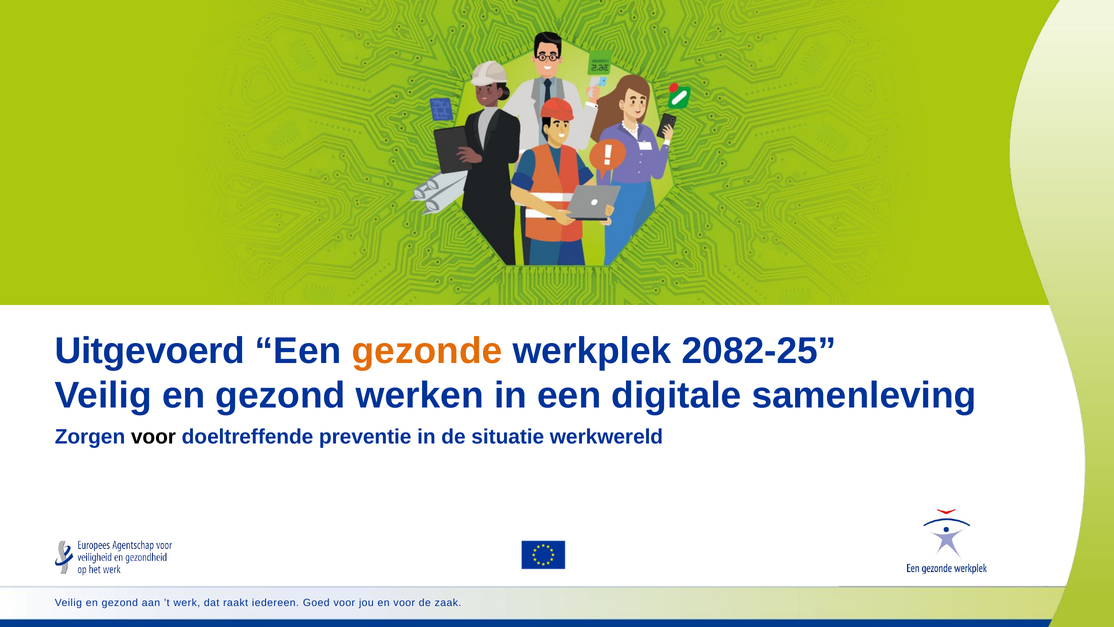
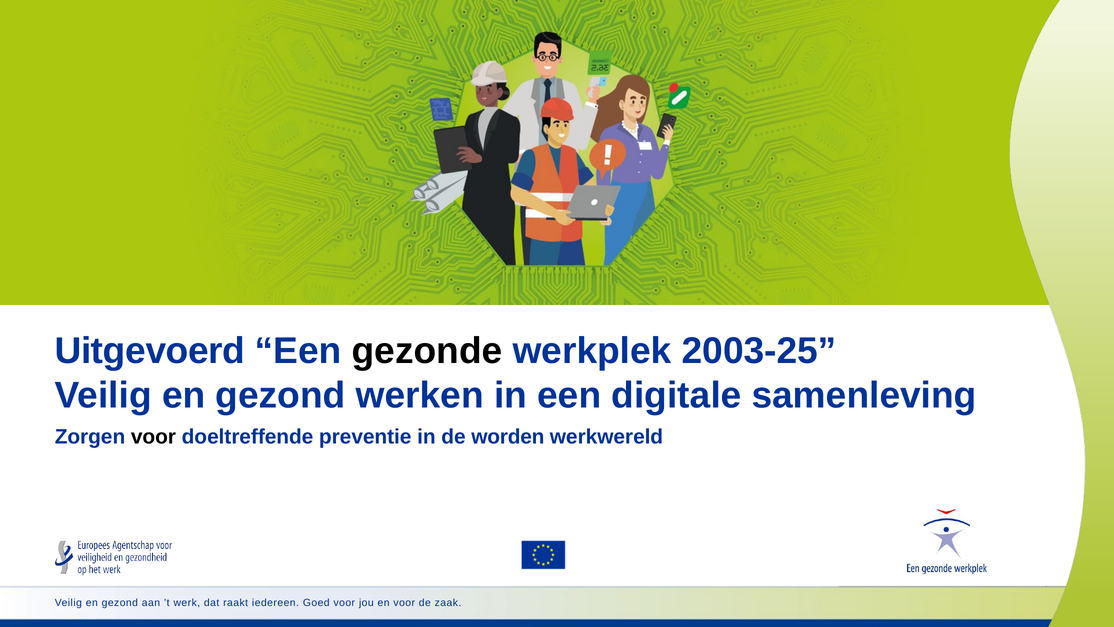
gezonde colour: orange -> black (427, 351)
2082-25: 2082-25 -> 2003-25 (759, 351)
situatie: situatie -> worden (508, 437)
